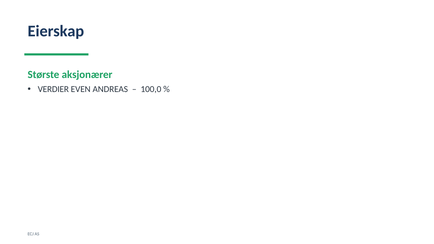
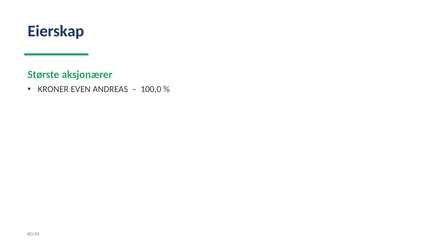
VERDIER: VERDIER -> KRONER (53, 89)
